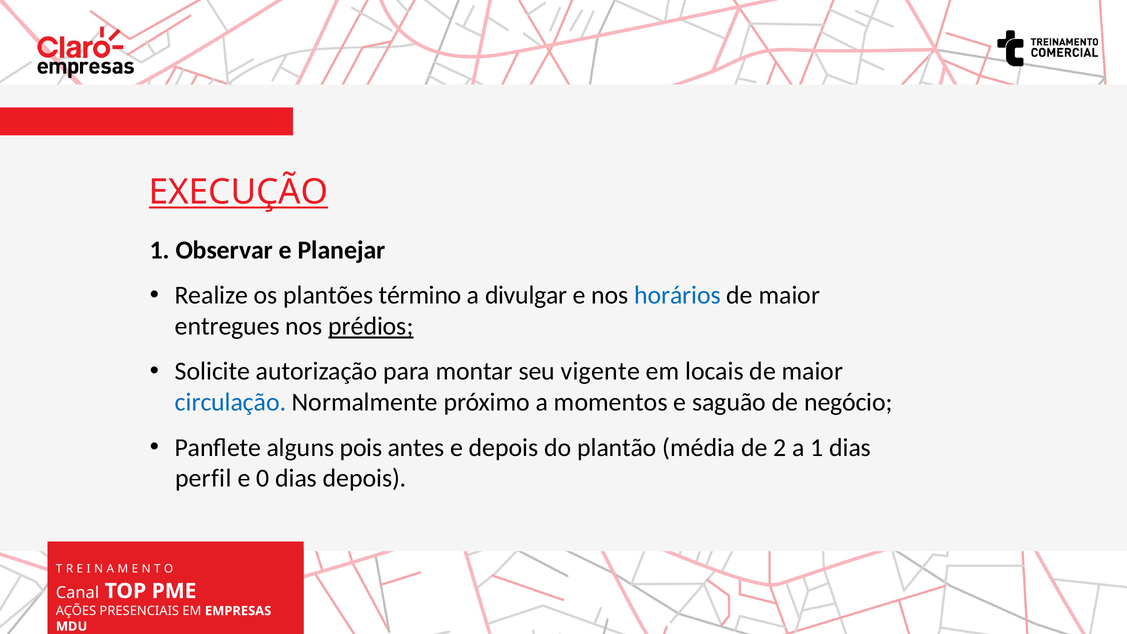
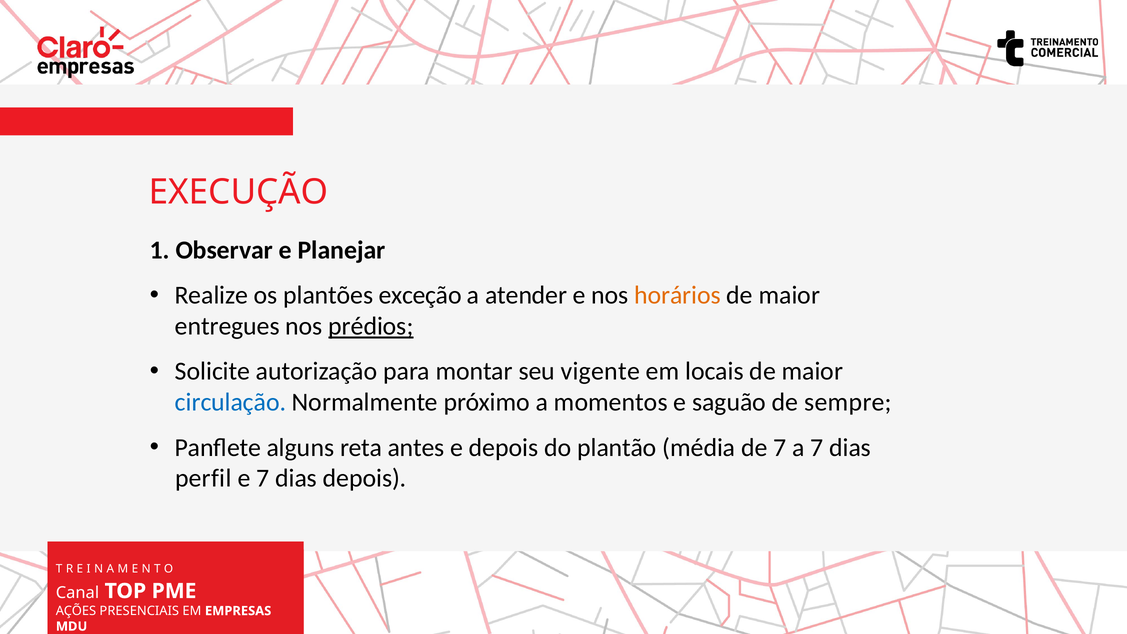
EXECUÇÃO underline: present -> none (239, 192)
término: término -> exceção (420, 295)
divulgar: divulgar -> atender (526, 295)
horários colour: blue -> orange (678, 295)
negócio: negócio -> sempre (848, 402)
pois: pois -> reta (361, 447)
de 2: 2 -> 7 (780, 447)
a 1: 1 -> 7 (817, 447)
e 0: 0 -> 7 (263, 478)
